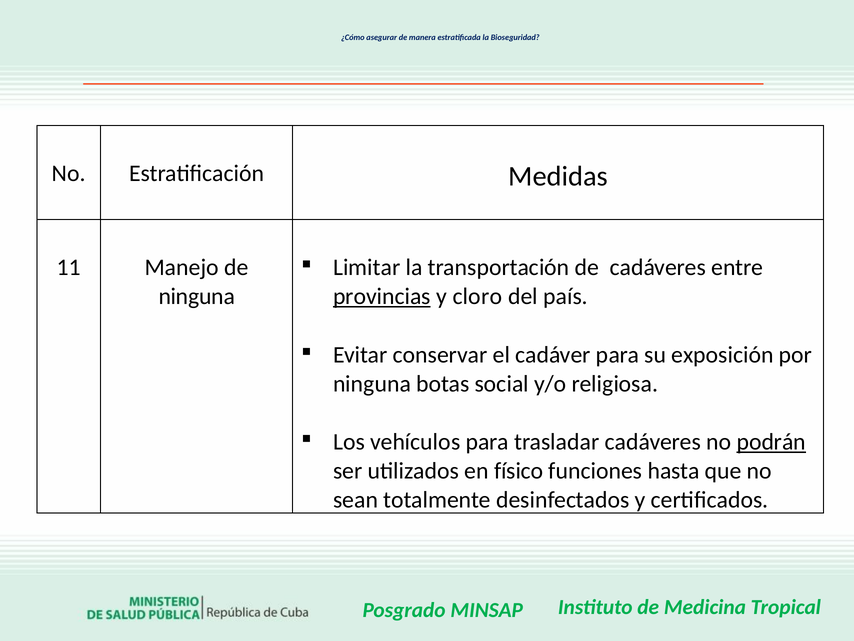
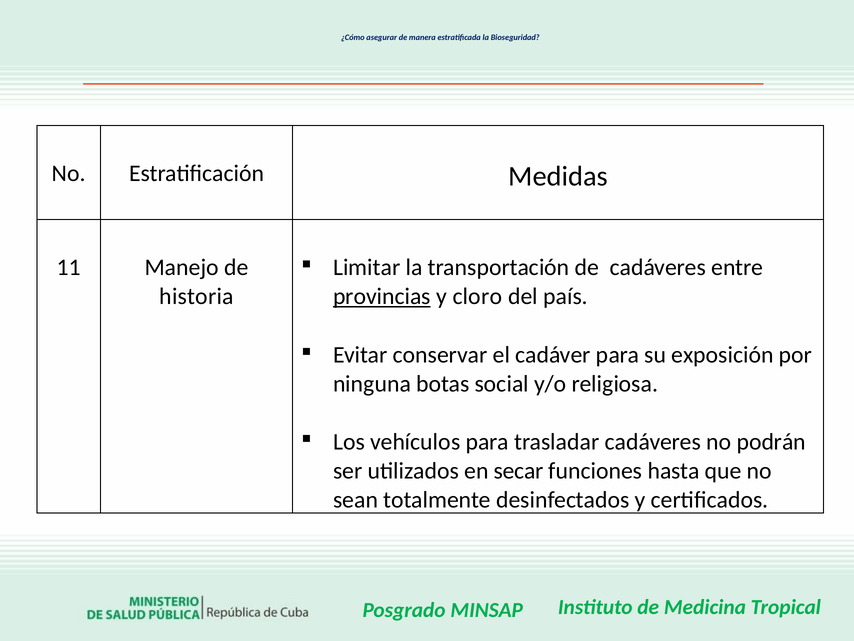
ninguna: ninguna -> historia (197, 296)
podrán underline: present -> none (771, 442)
físico: físico -> secar (519, 471)
